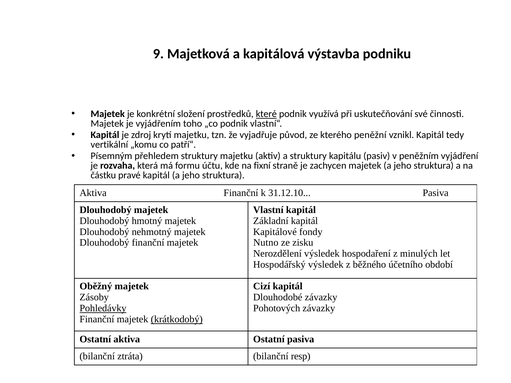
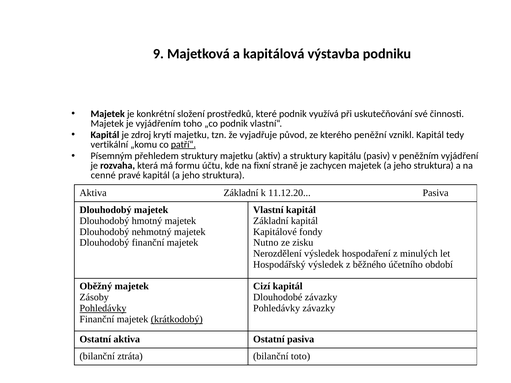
které underline: present -> none (266, 114)
patří“ underline: none -> present (183, 145)
částku: částku -> cenné (103, 175)
Aktiva Finanční: Finanční -> Základní (241, 193)
31.12.10: 31.12.10 -> 11.12.20 (289, 193)
Pohotových: Pohotových -> Pohledávky (277, 309)
resp: resp -> toto (301, 356)
